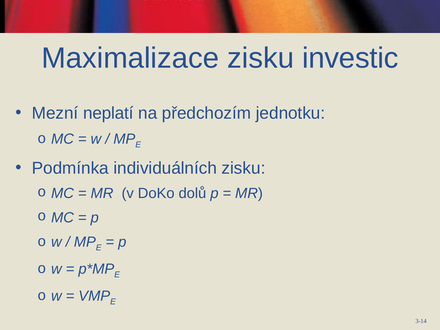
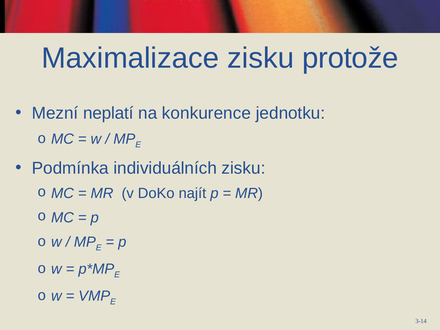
investic: investic -> protože (350, 58)
předchozím: předchozím -> konkurence (206, 113)
dolů: dolů -> najít (192, 193)
